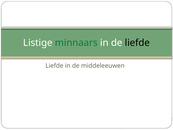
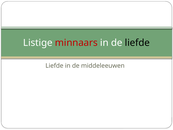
minnaars colour: green -> red (76, 43)
